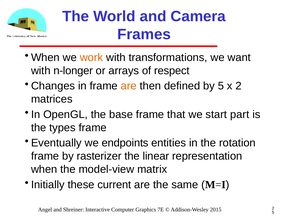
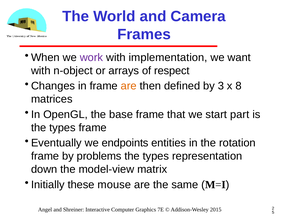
work colour: orange -> purple (91, 58)
transformations: transformations -> implementation (168, 58)
n-longer: n-longer -> n-object (73, 71)
by 5: 5 -> 3 (221, 86)
x 2: 2 -> 8 (239, 86)
rasterizer: rasterizer -> problems (99, 157)
linear: linear -> types (156, 157)
when: when -> down (44, 170)
current: current -> mouse (114, 185)
